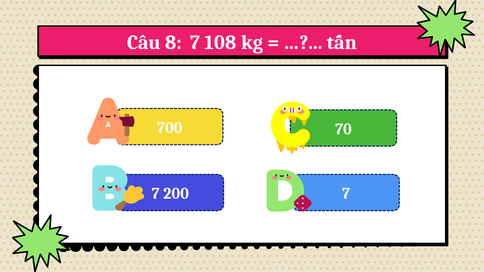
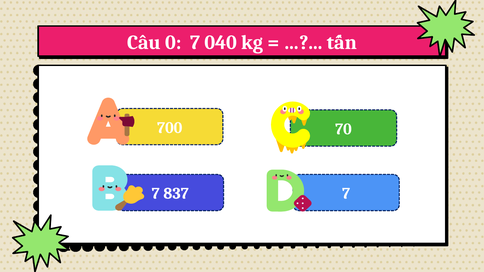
8: 8 -> 0 (173, 43)
108: 108 -> 040 (221, 43)
200: 200 -> 837 (176, 194)
